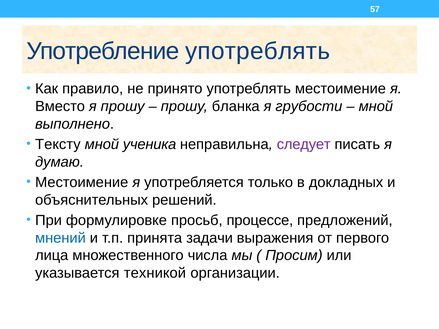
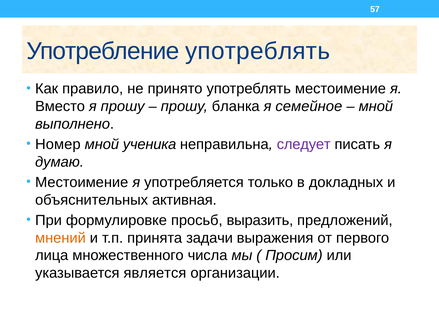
грубости: грубости -> семейное (309, 106)
Тексту: Тексту -> Номер (58, 144)
решений: решений -> активная (184, 200)
процессе: процессе -> выразить (260, 221)
мнений colour: blue -> orange (60, 238)
техникой: техникой -> является (155, 273)
